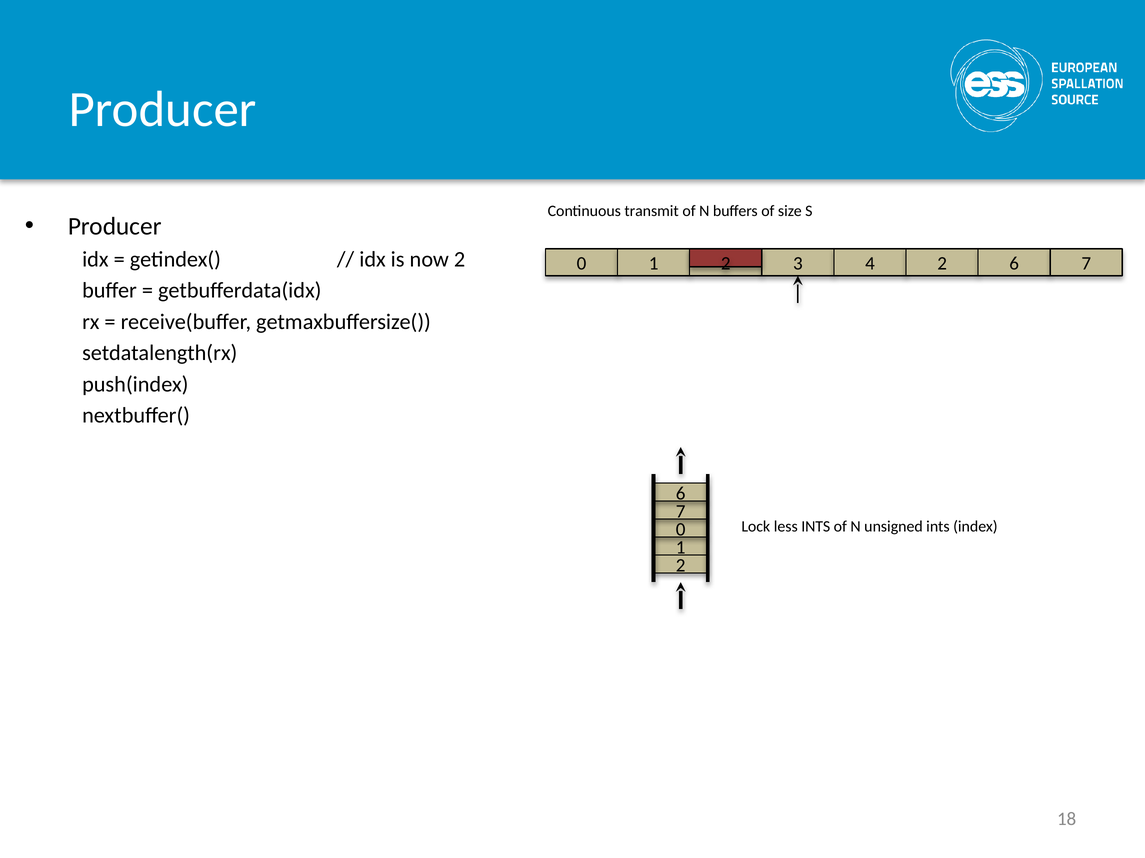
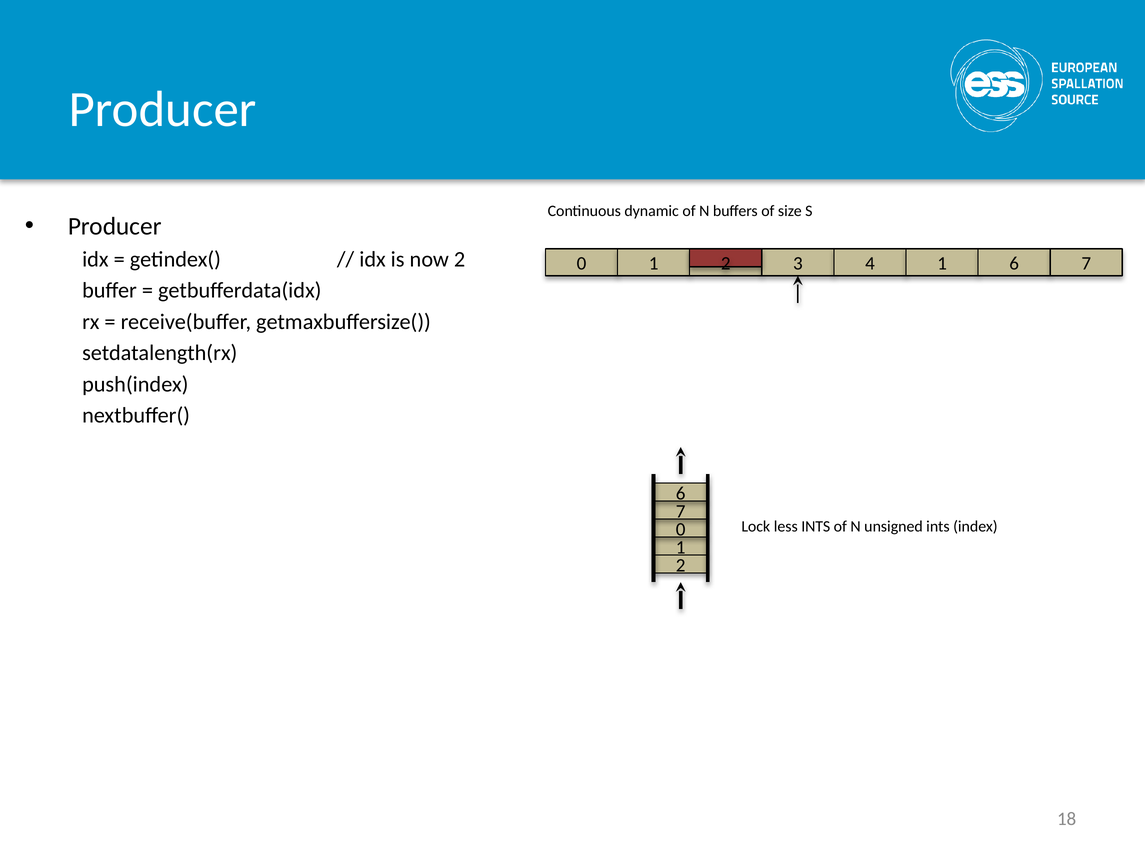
transmit: transmit -> dynamic (652, 211)
4 2: 2 -> 1 (942, 264)
